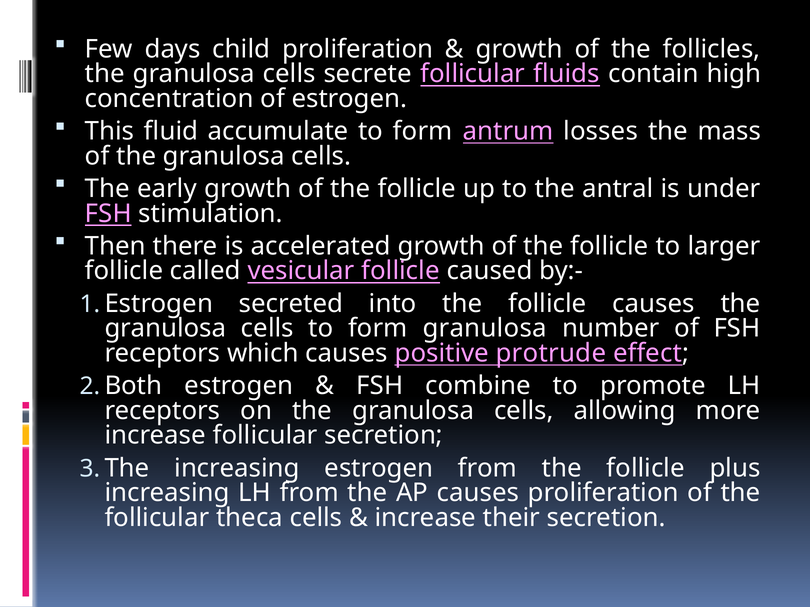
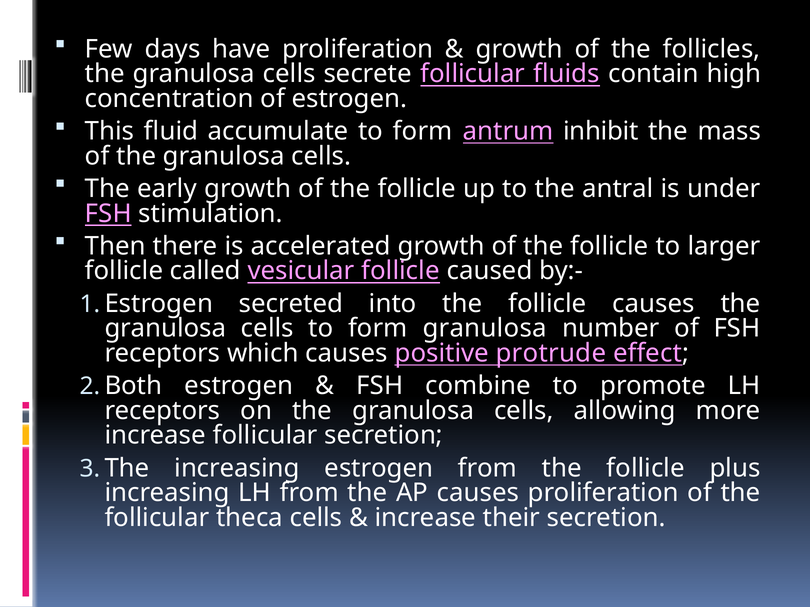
child: child -> have (241, 49)
losses: losses -> inhibit (601, 131)
